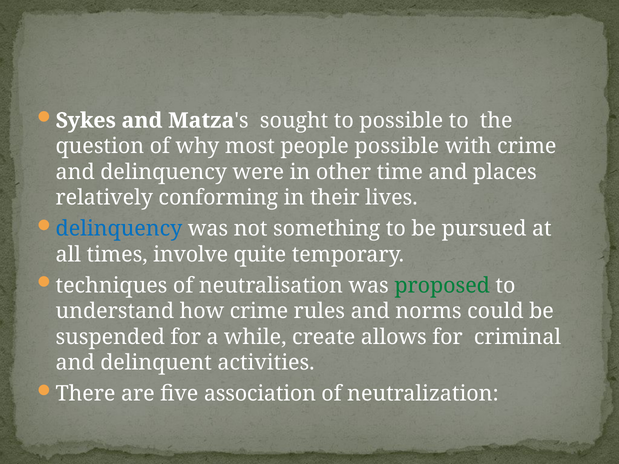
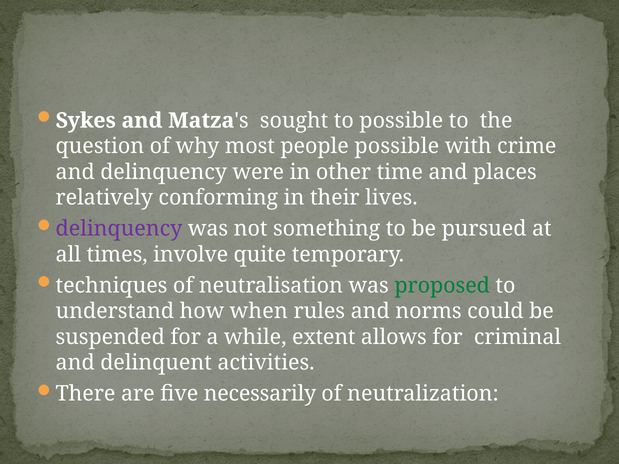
delinquency colour: blue -> purple (119, 229)
how crime: crime -> when (259, 311)
create: create -> extent (324, 337)
association: association -> necessarily (260, 394)
